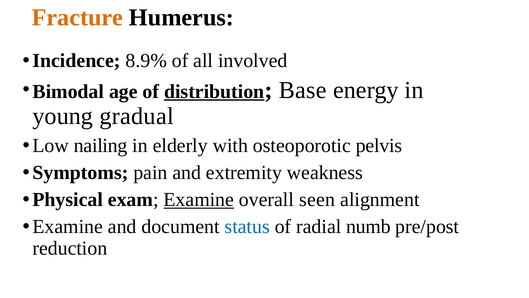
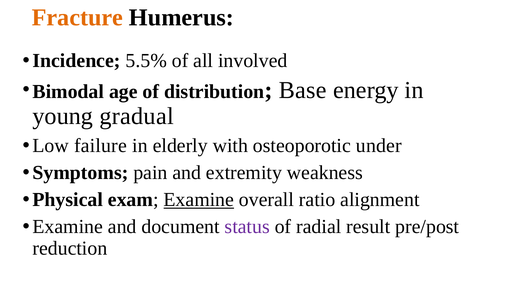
8.9%: 8.9% -> 5.5% (146, 61)
distribution underline: present -> none (214, 91)
nailing: nailing -> failure (100, 145)
pelvis: pelvis -> under (379, 145)
seen: seen -> ratio (317, 199)
status colour: blue -> purple (247, 226)
numb: numb -> result (368, 226)
